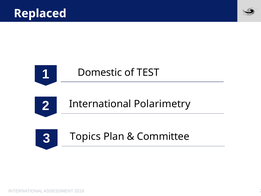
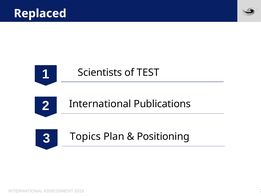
Domestic: Domestic -> Scientists (100, 72)
Polarimetry: Polarimetry -> Publications (162, 104)
Committee: Committee -> Positioning (163, 136)
